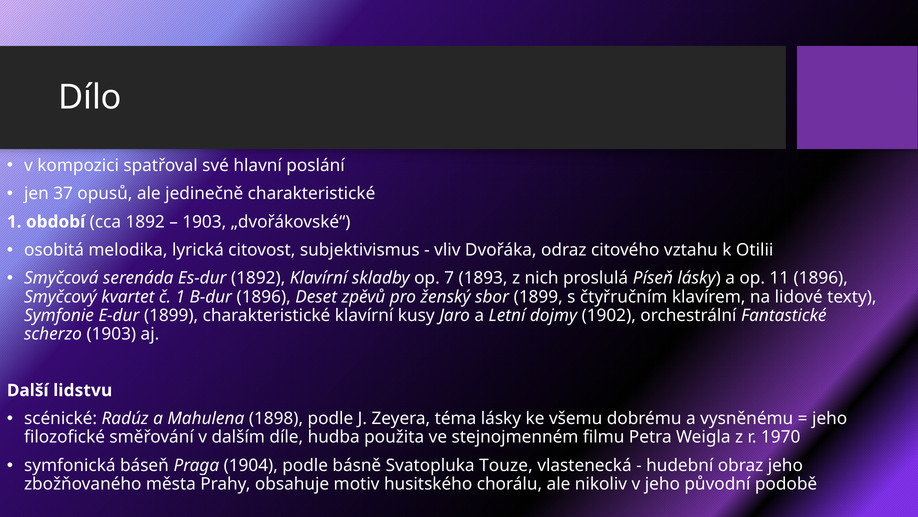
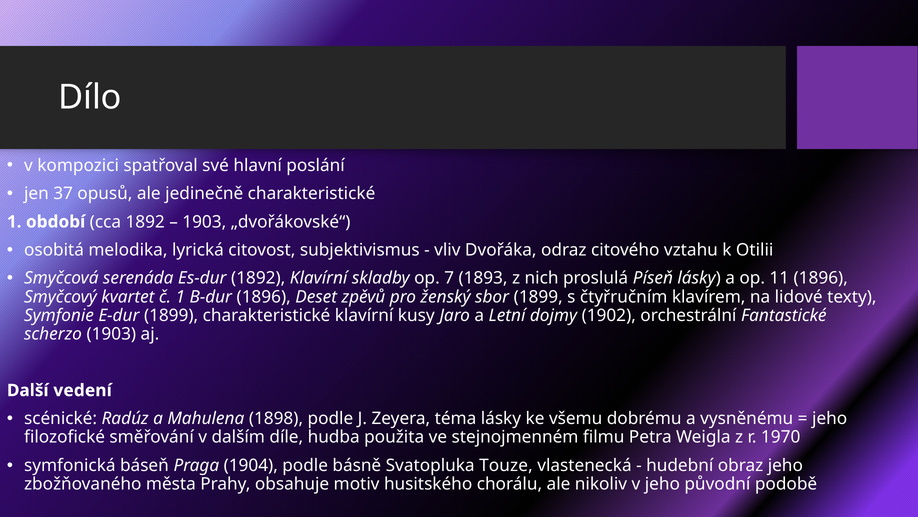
lidstvu: lidstvu -> vedení (83, 390)
